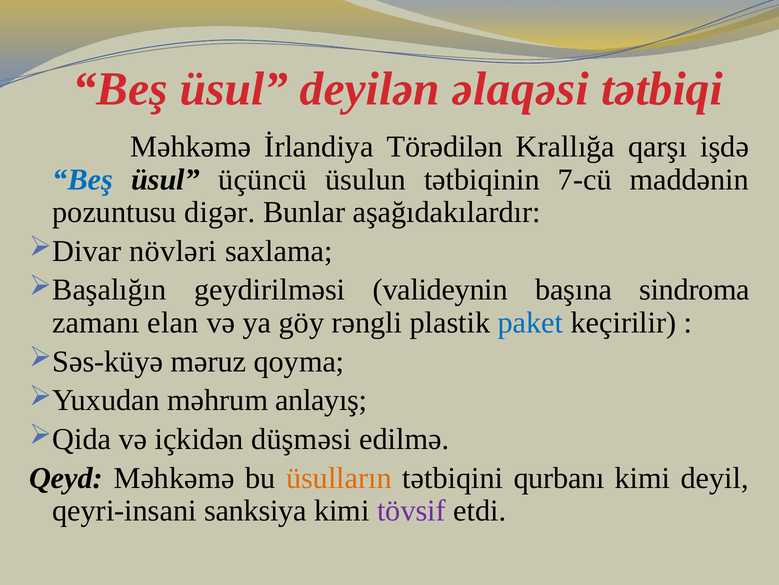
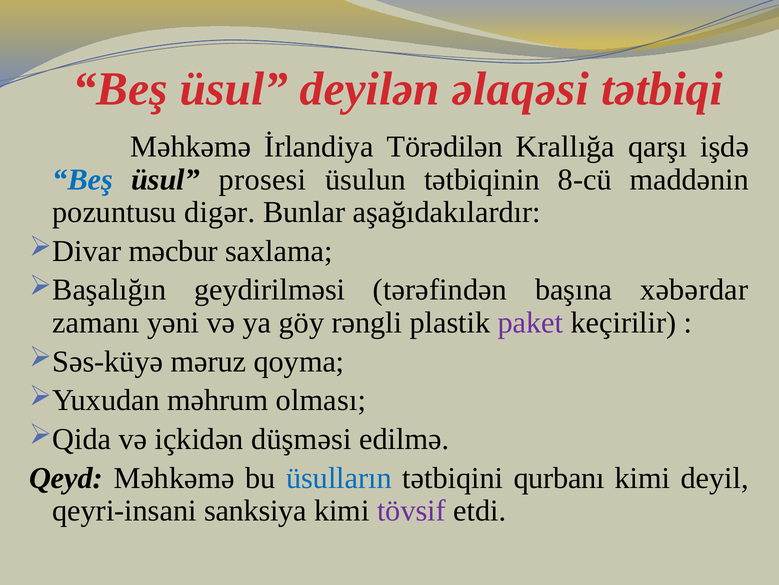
üçüncü: üçüncü -> prosesi (263, 179)
7-cü: 7-cü -> 8-cü (585, 179)
növləri: növləri -> məcbur (173, 251)
valideynin: valideynin -> tərəfindən (440, 290)
sindroma: sindroma -> xəbərdar (694, 290)
elan: elan -> yəni (173, 322)
paket colour: blue -> purple (530, 322)
anlayış: anlayış -> olması (321, 400)
üsulların colour: orange -> blue (339, 477)
